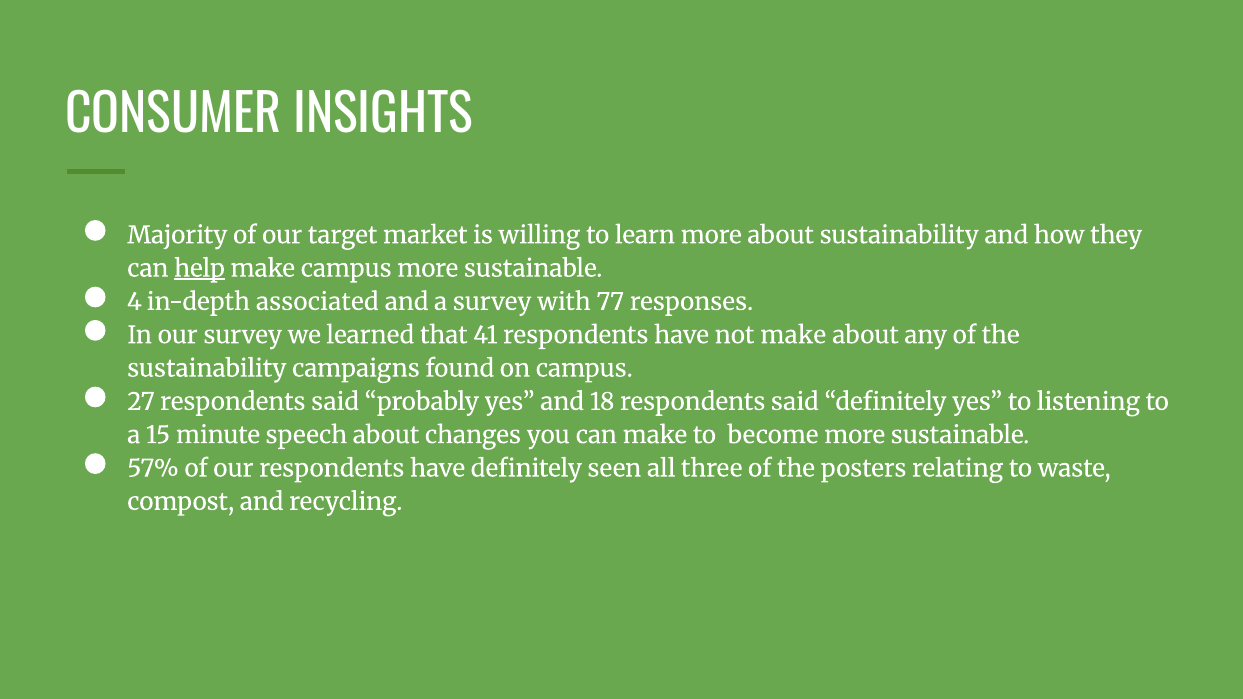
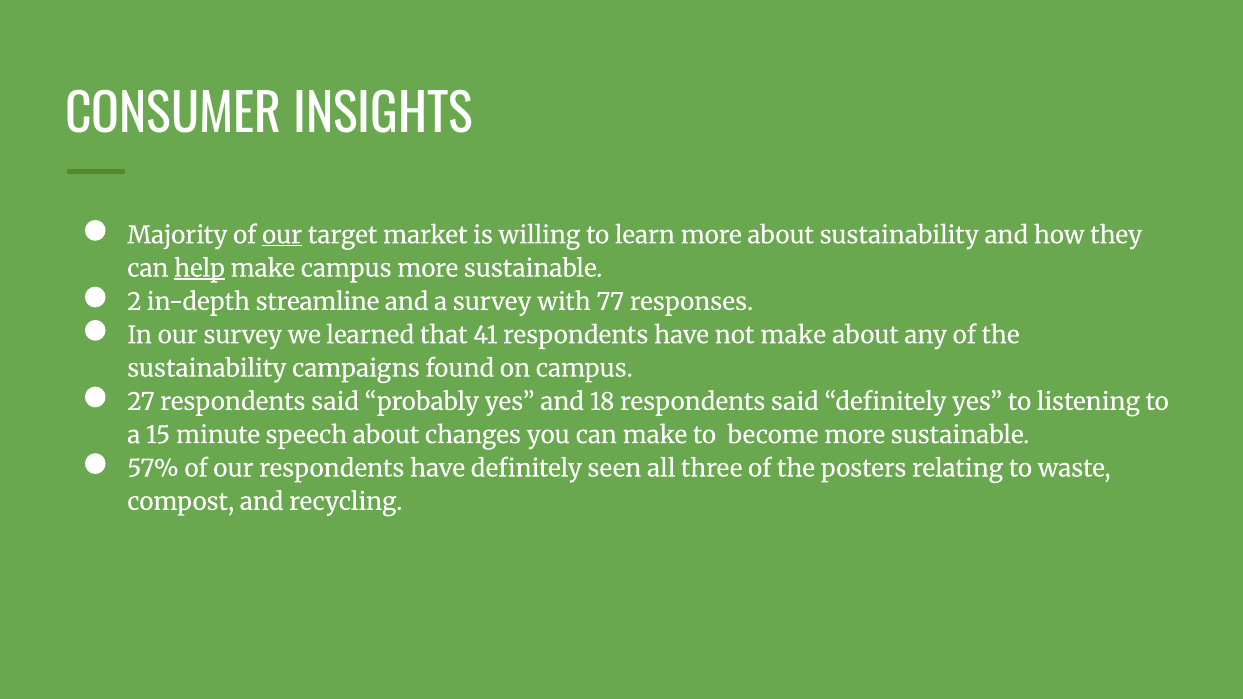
our underline: none -> present (282, 235)
4: 4 -> 2 (134, 302)
associated: associated -> streamline (318, 302)
